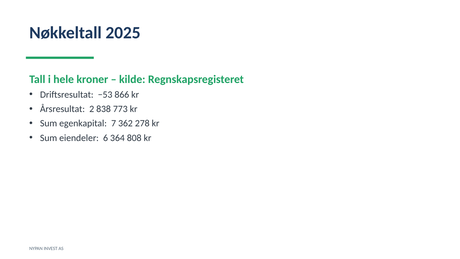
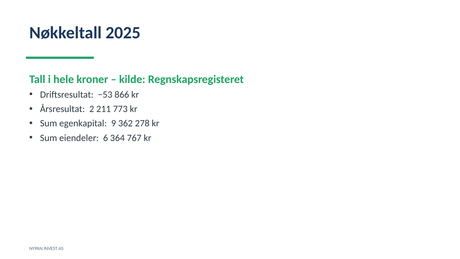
838: 838 -> 211 (104, 109)
7: 7 -> 9 (114, 123)
808: 808 -> 767 (134, 138)
